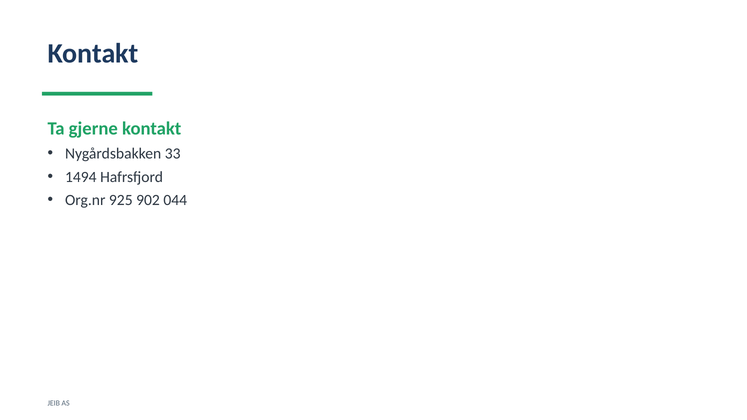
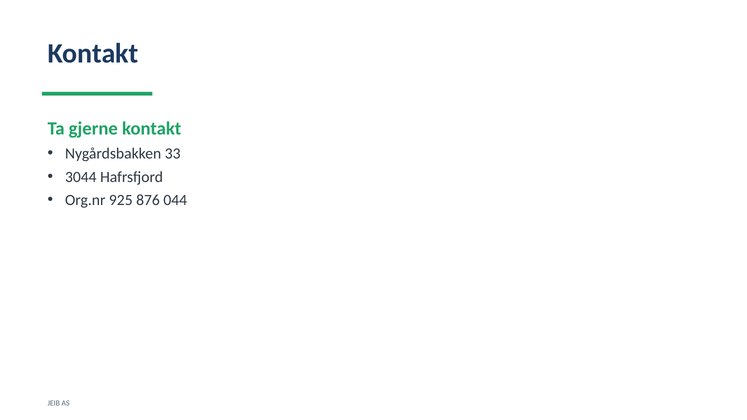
1494: 1494 -> 3044 (81, 177)
902: 902 -> 876 (148, 200)
